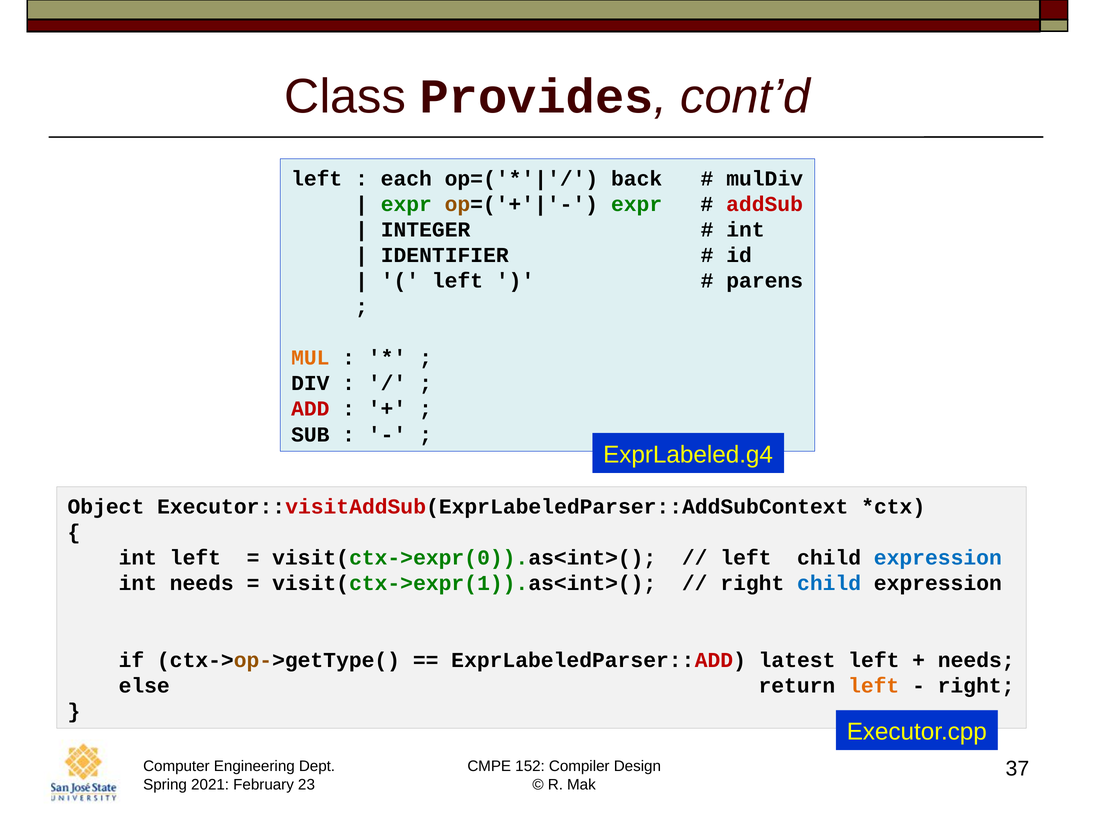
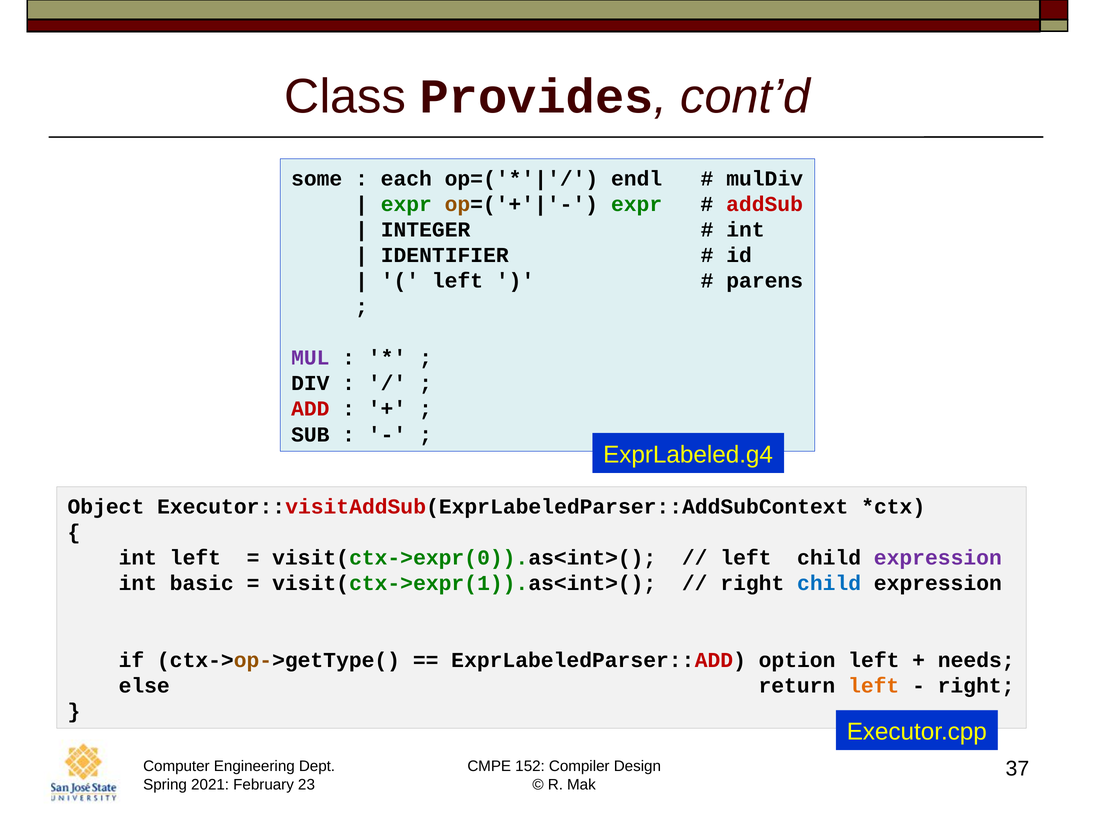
left: left -> some (317, 178)
back: back -> endl (637, 178)
MUL colour: orange -> purple (310, 357)
expression colour: blue -> purple (938, 557)
int needs: needs -> basic (202, 583)
latest: latest -> option (797, 660)
